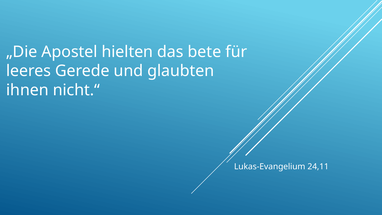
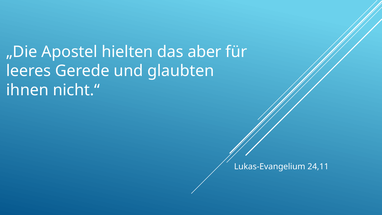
bete: bete -> aber (205, 52)
